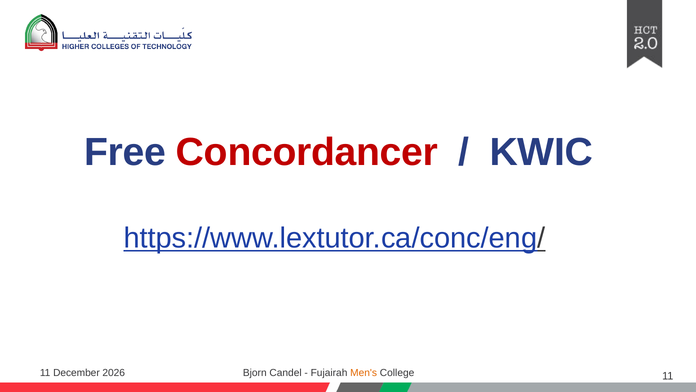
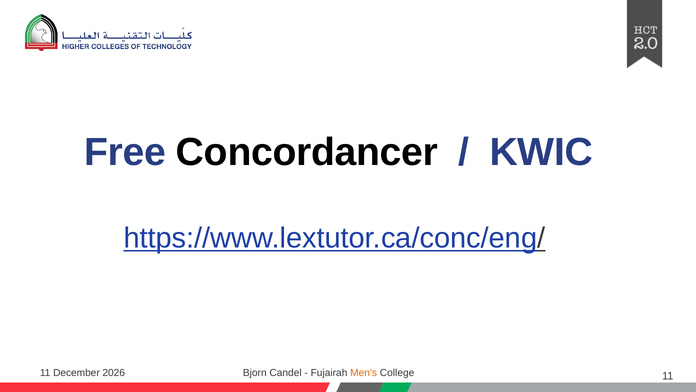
Concordancer colour: red -> black (307, 152)
